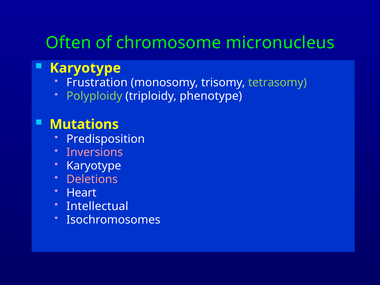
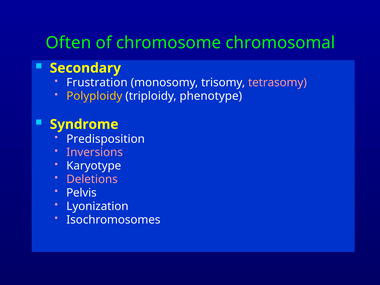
micronucleus: micronucleus -> chromosomal (280, 43)
Karyotype: Karyotype -> Secondary (85, 68)
tetrasomy colour: light green -> pink (277, 83)
Polyploidy colour: light green -> yellow (94, 96)
Mutations: Mutations -> Syndrome (84, 124)
Heart: Heart -> Pelvis (81, 193)
Intellectual: Intellectual -> Lyonization (97, 206)
